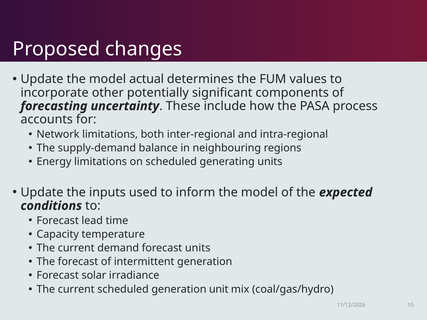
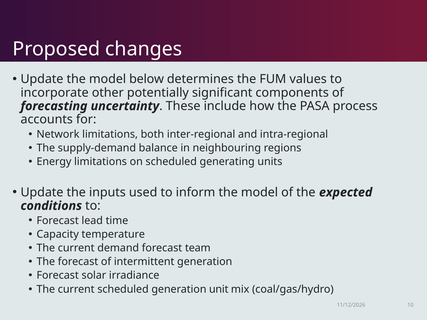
actual: actual -> below (147, 79)
forecast units: units -> team (198, 248)
